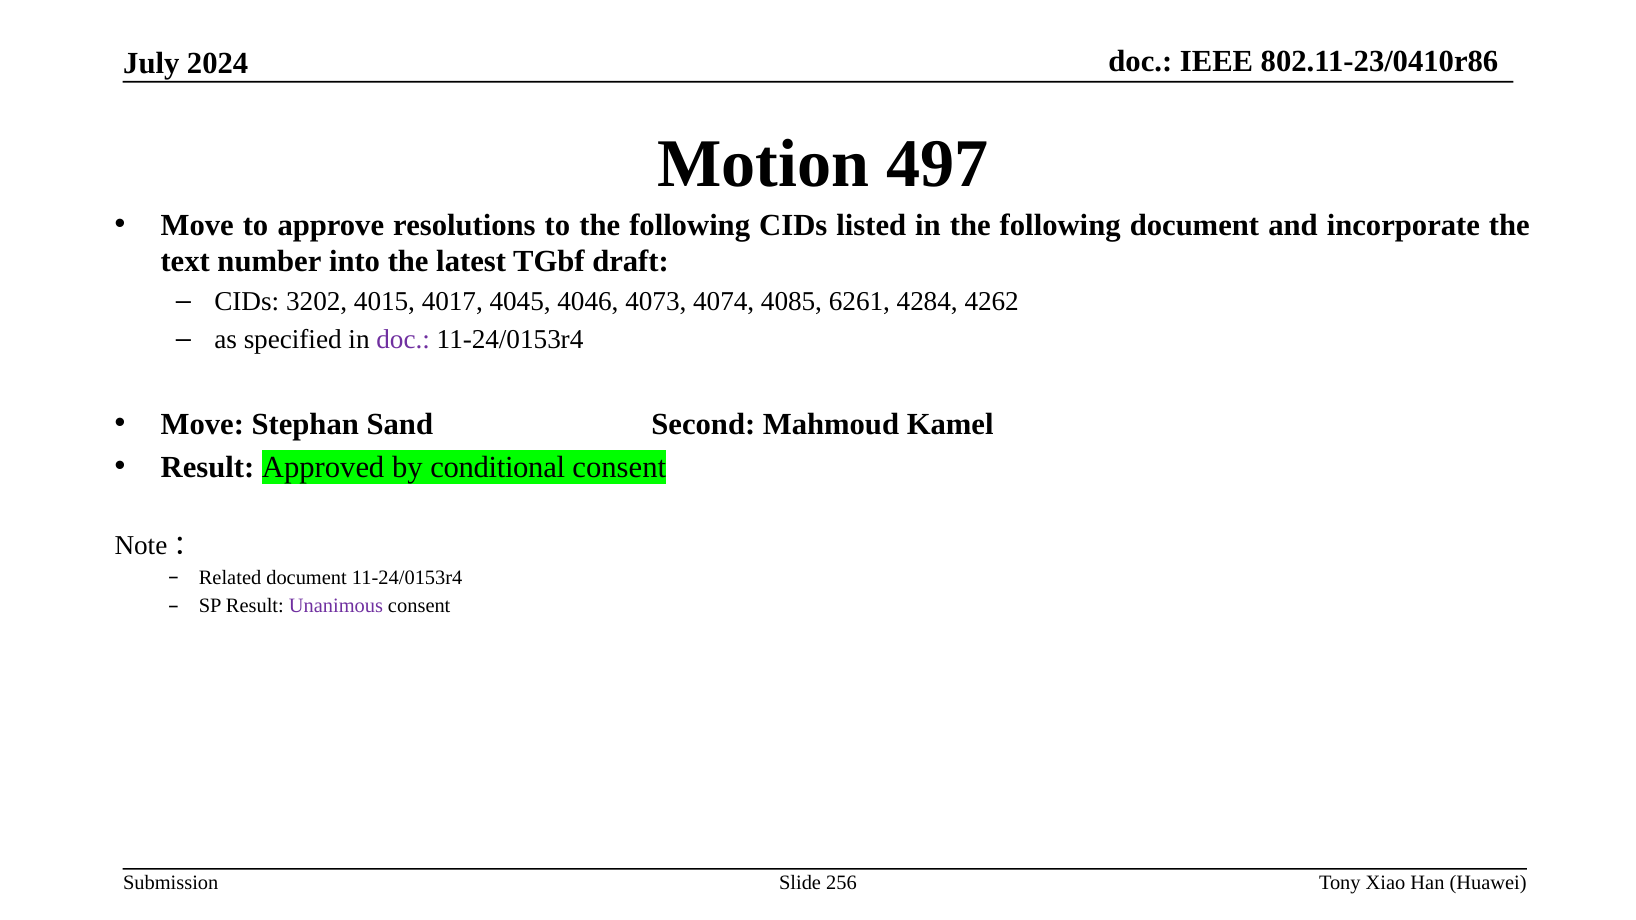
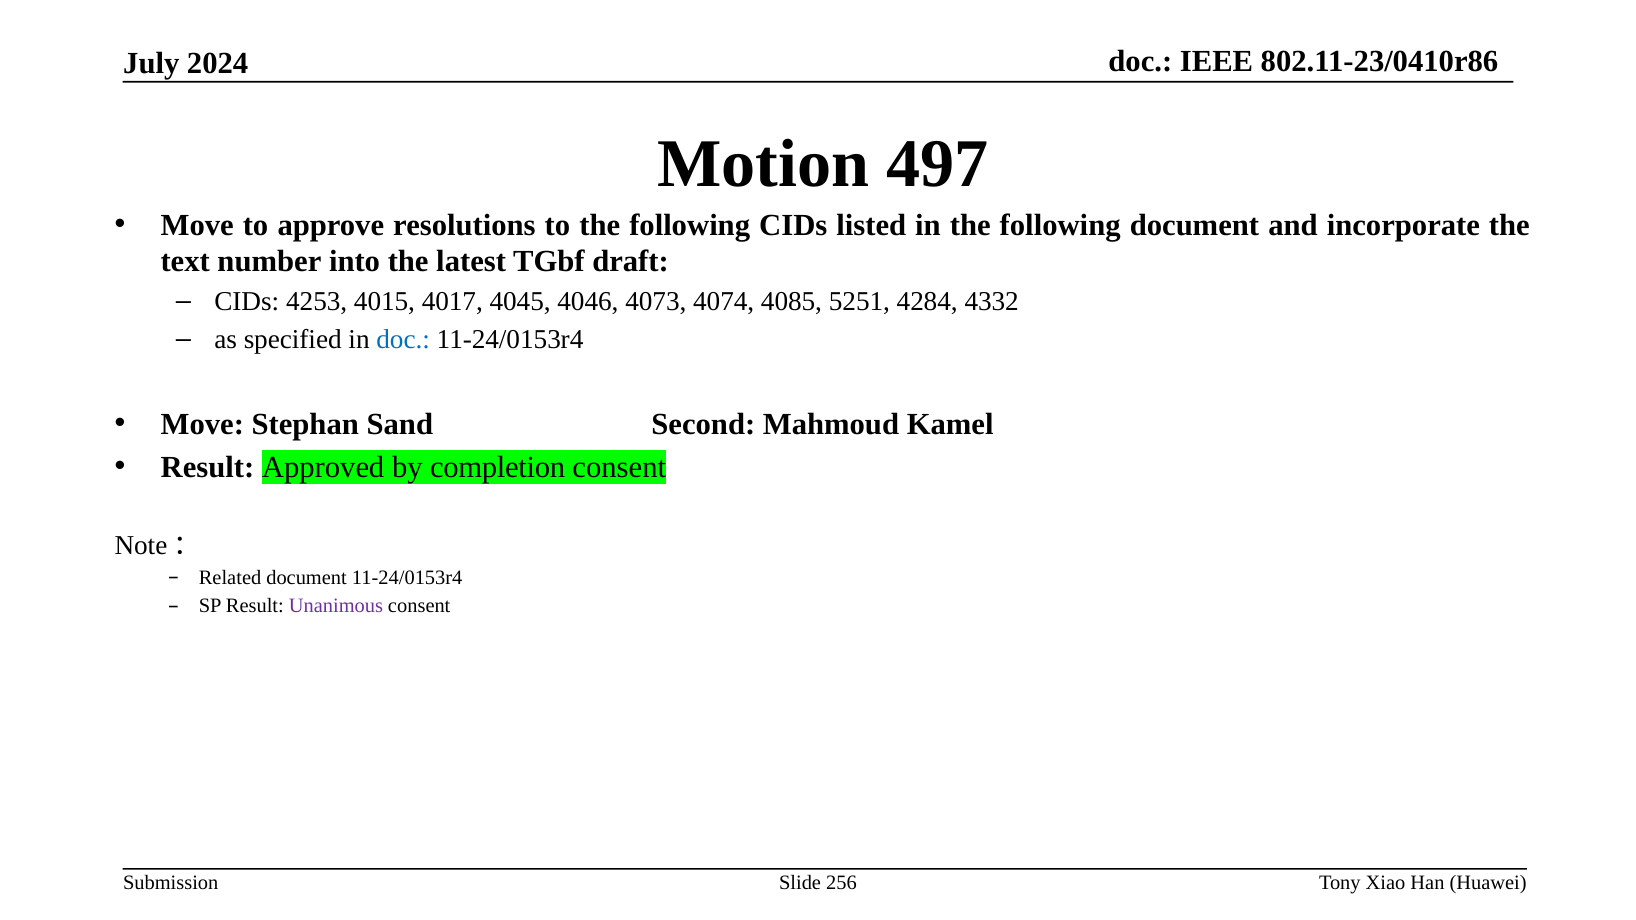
3202: 3202 -> 4253 (317, 302)
6261: 6261 -> 5251 (859, 302)
4262: 4262 -> 4332 (992, 302)
doc colour: purple -> blue (403, 340)
conditional: conditional -> completion (498, 467)
